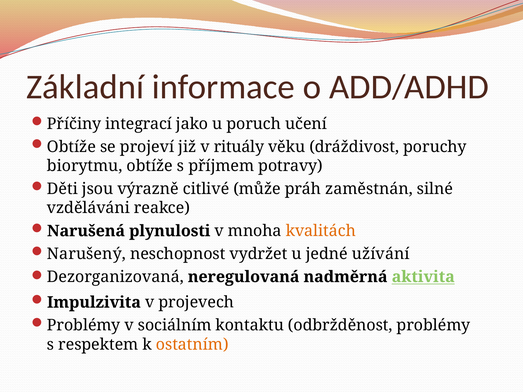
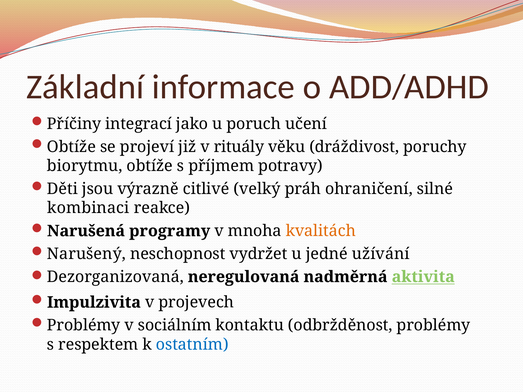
může: může -> velký (257, 189)
zaměstnán: zaměstnán -> ohraničení (369, 189)
vzděláváni: vzděláváni -> kombinaci (88, 208)
plynulosti: plynulosti -> programy (170, 231)
ostatním colour: orange -> blue (192, 345)
